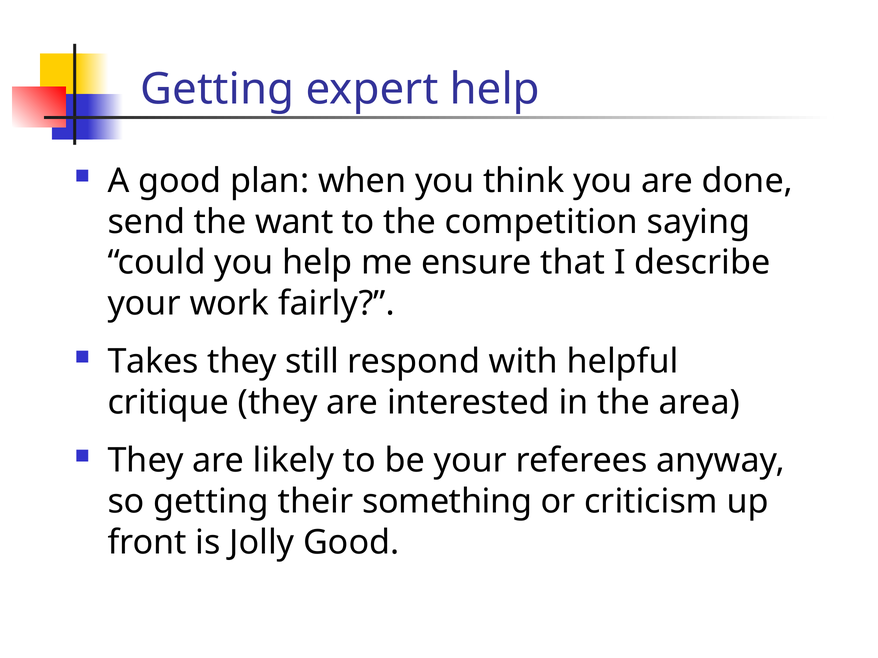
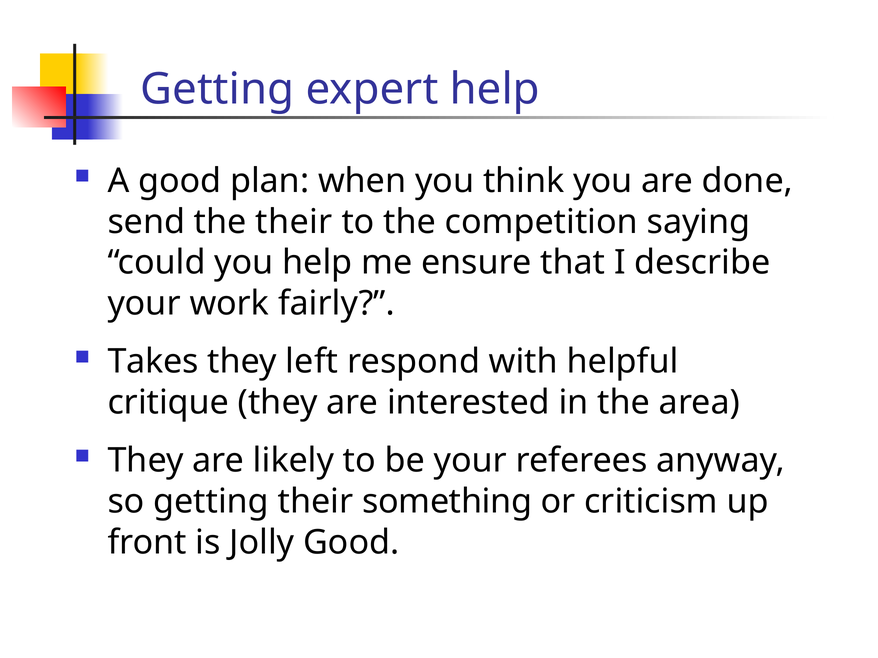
the want: want -> their (294, 222)
still: still -> left (312, 362)
